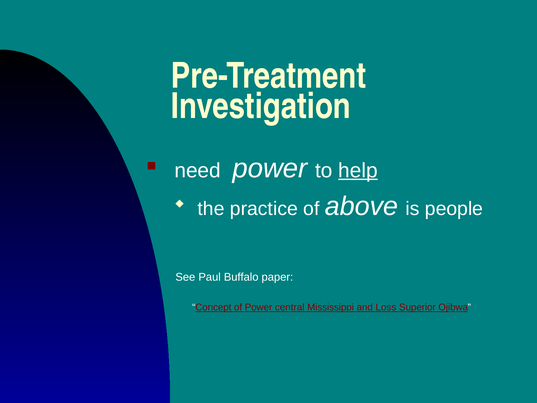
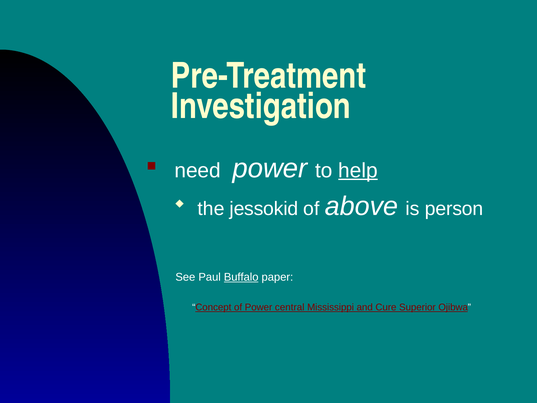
practice: practice -> jessokid (264, 209)
people: people -> person (454, 209)
Buffalo underline: none -> present (241, 277)
Loss: Loss -> Cure (386, 307)
